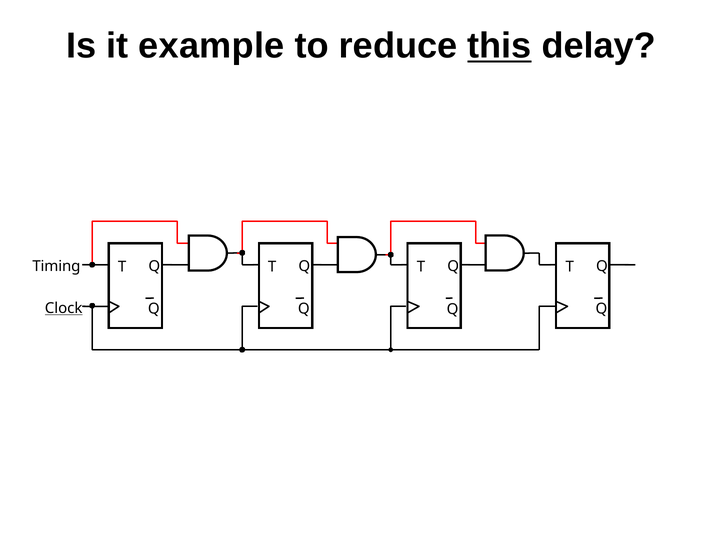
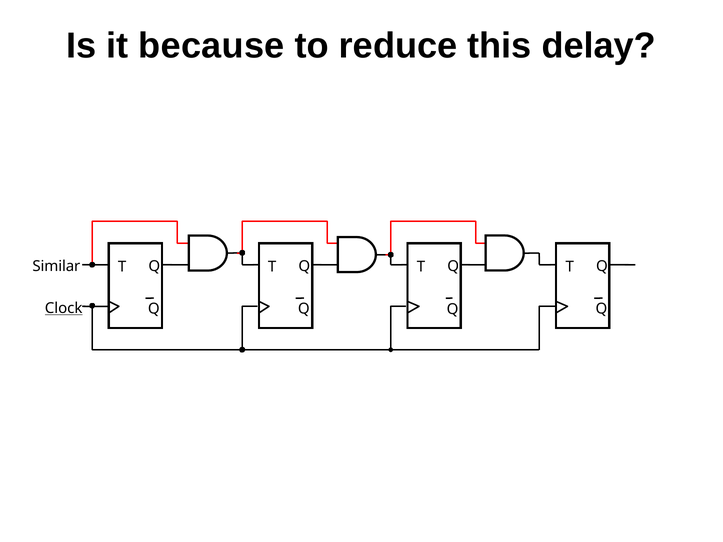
example: example -> because (211, 46)
this underline: present -> none (499, 46)
Timing: Timing -> Similar (56, 266)
